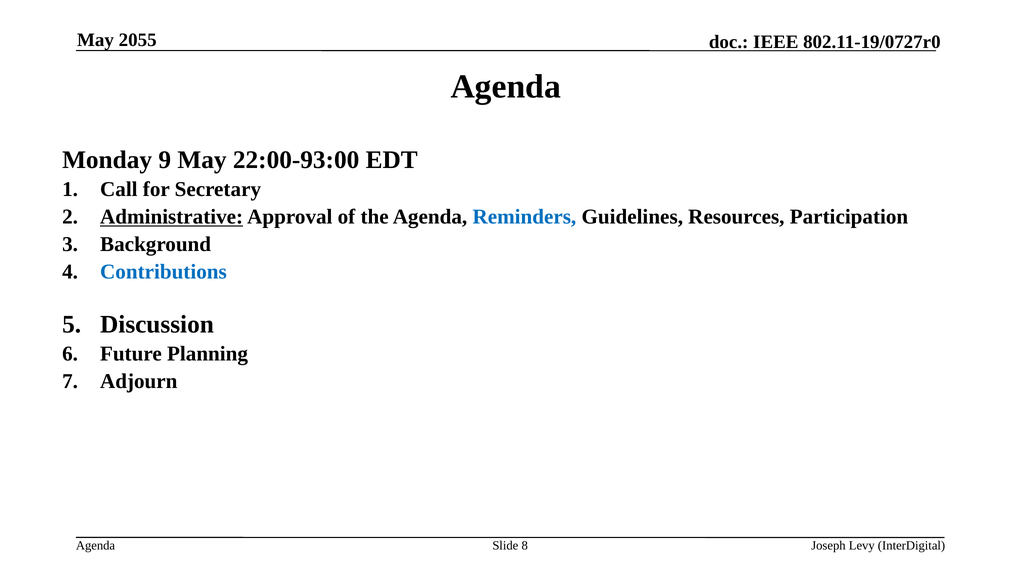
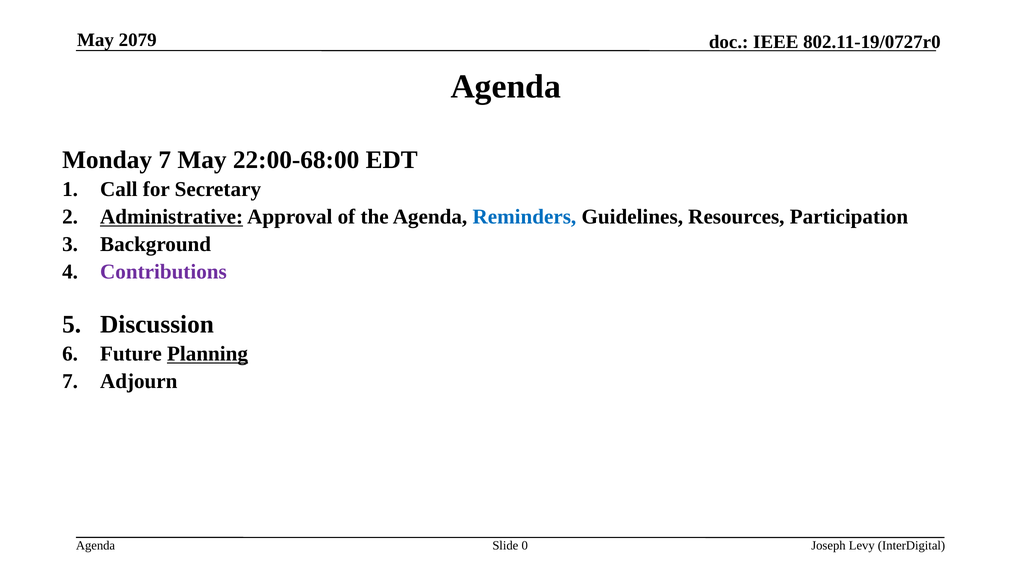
2055: 2055 -> 2079 (138, 40)
Monday 9: 9 -> 7 (165, 160)
22:00-93:00: 22:00-93:00 -> 22:00-68:00 (296, 160)
Contributions colour: blue -> purple (163, 272)
Planning underline: none -> present (208, 354)
8: 8 -> 0 (525, 546)
